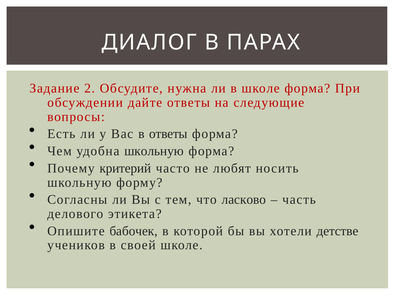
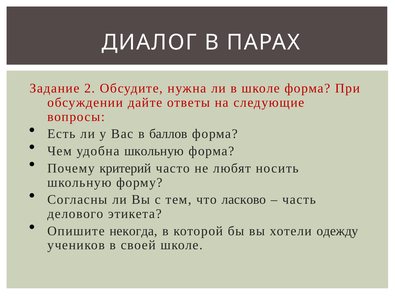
в ответы: ответы -> баллов (168, 134)
бабочек: бабочек -> некогда (133, 231)
детстве: детстве -> одежду (338, 231)
